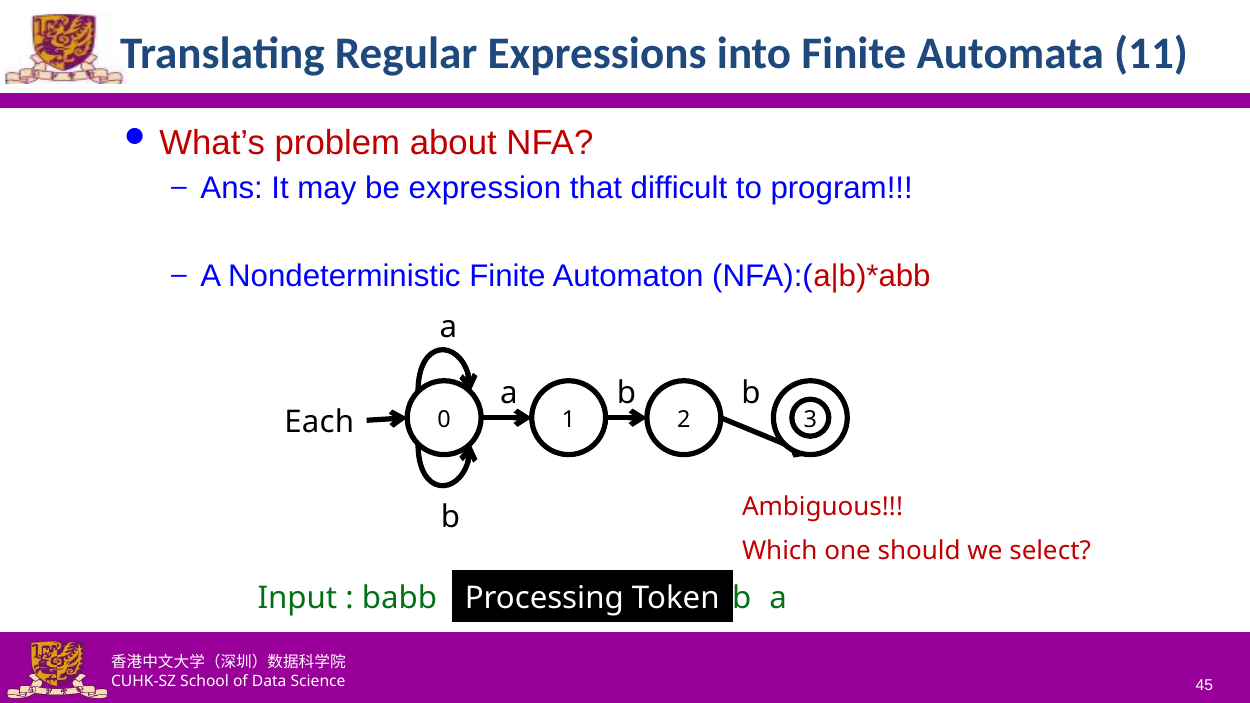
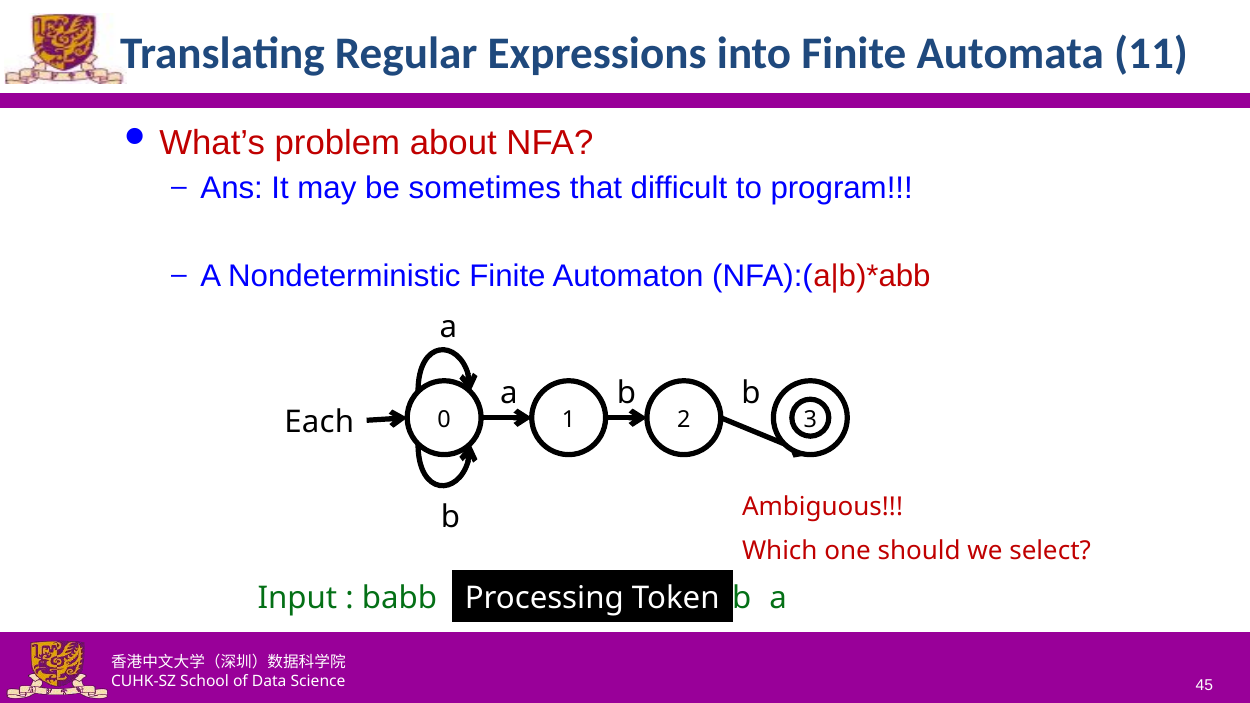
expression: expression -> sometimes (485, 188)
